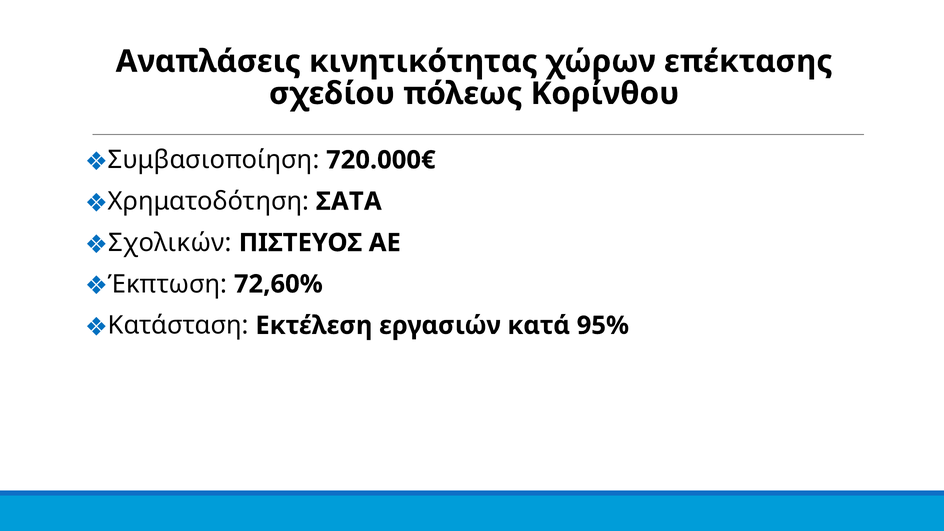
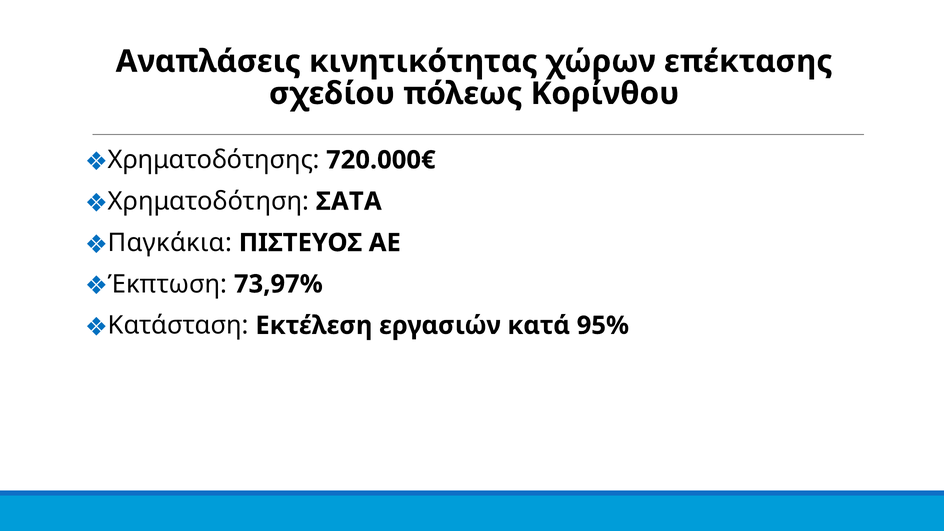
Συμβασιοποίηση: Συμβασιοποίηση -> Χρηματοδότησης (214, 160)
Σχολικών: Σχολικών -> Παγκάκια (170, 243)
72,60%: 72,60% -> 73,97% (278, 284)
